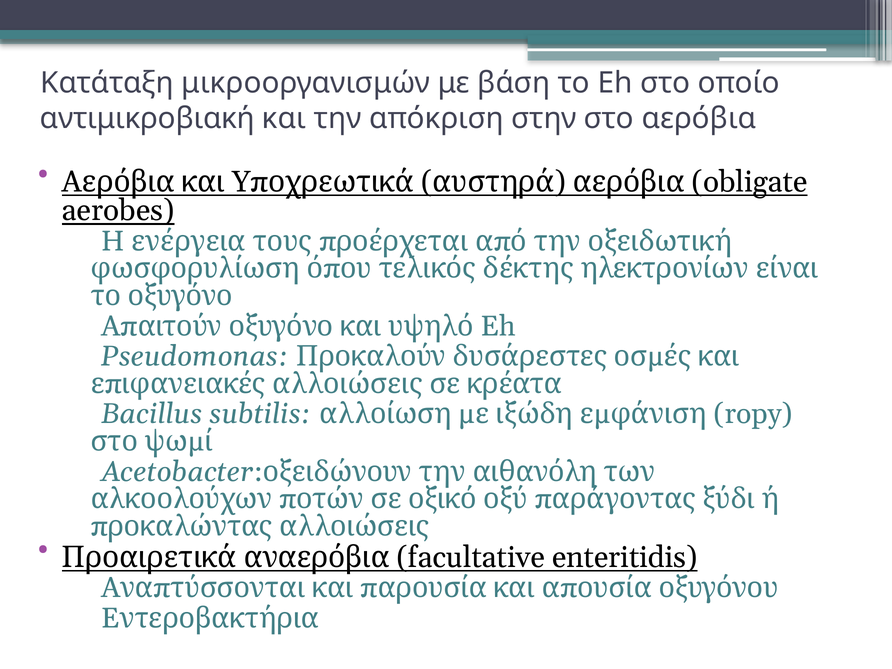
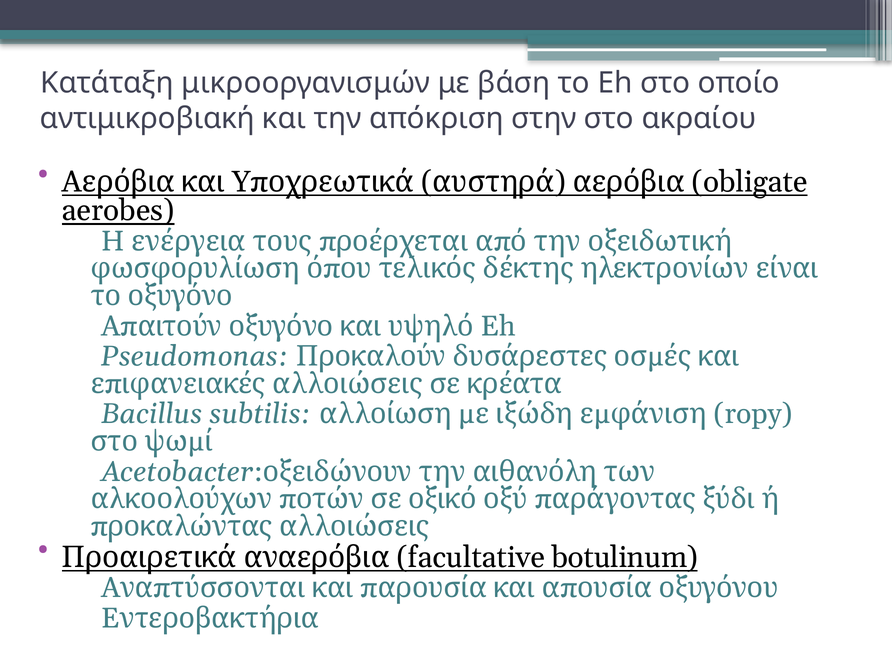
στο αερόβια: αερόβια -> ακραίου (699, 118)
enteritidis: enteritidis -> botulinum (625, 557)
